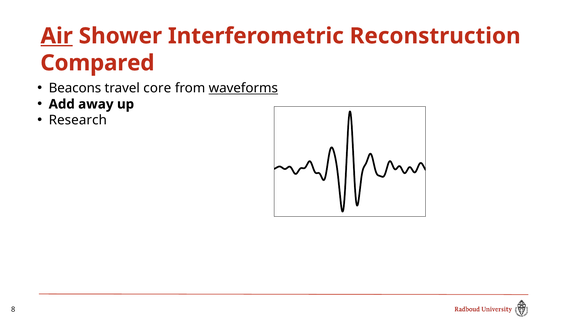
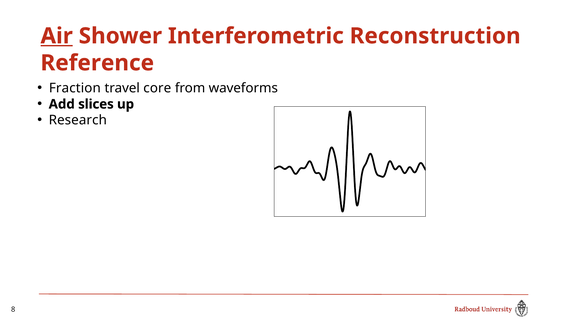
Compared: Compared -> Reference (97, 63)
Beacons: Beacons -> Fraction (75, 88)
waveforms underline: present -> none (243, 88)
away: away -> slices (96, 104)
